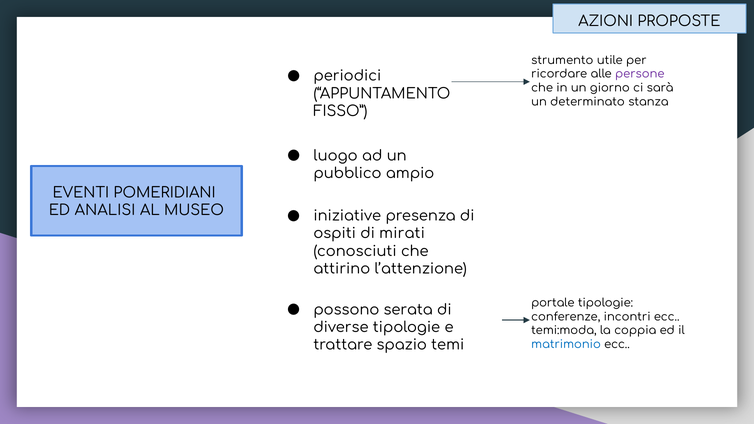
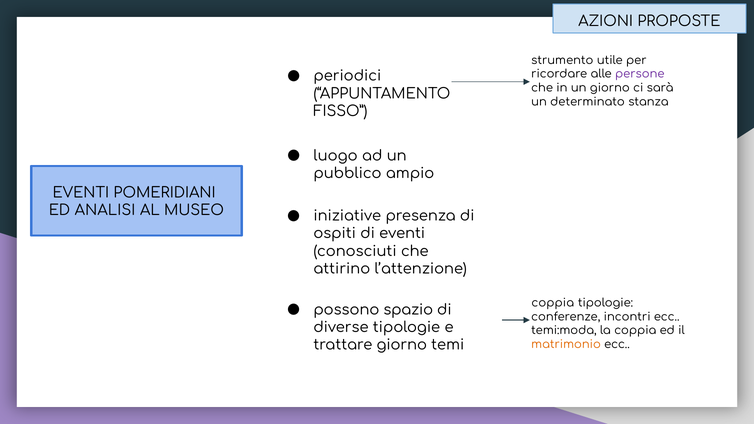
di mirati: mirati -> eventi (402, 234)
portale: portale -> coppia (553, 303)
serata: serata -> spazio (408, 310)
trattare spazio: spazio -> giorno (402, 345)
matrimonio colour: blue -> orange (566, 345)
